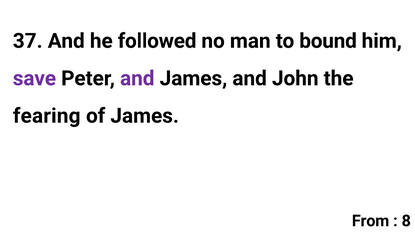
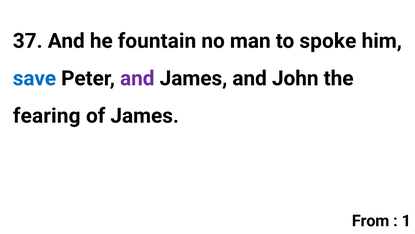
followed: followed -> fountain (157, 41)
bound: bound -> spoke (328, 41)
save colour: purple -> blue (34, 78)
8: 8 -> 1 (406, 220)
